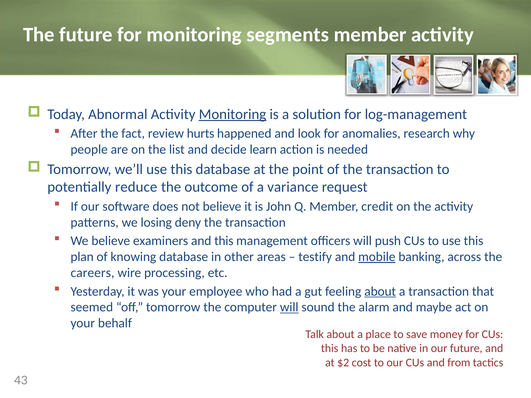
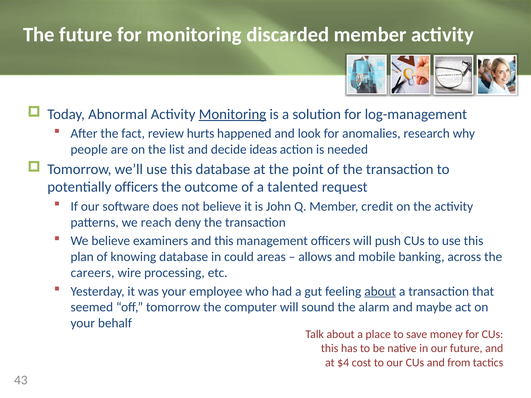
segments: segments -> discarded (288, 35)
learn: learn -> ideas (263, 150)
potentially reduce: reduce -> officers (136, 187)
variance: variance -> talented (293, 187)
losing: losing -> reach (156, 222)
other: other -> could (239, 257)
testify: testify -> allows (315, 257)
mobile underline: present -> none (377, 257)
will underline: present -> none (289, 307)
$2: $2 -> $4 (343, 363)
